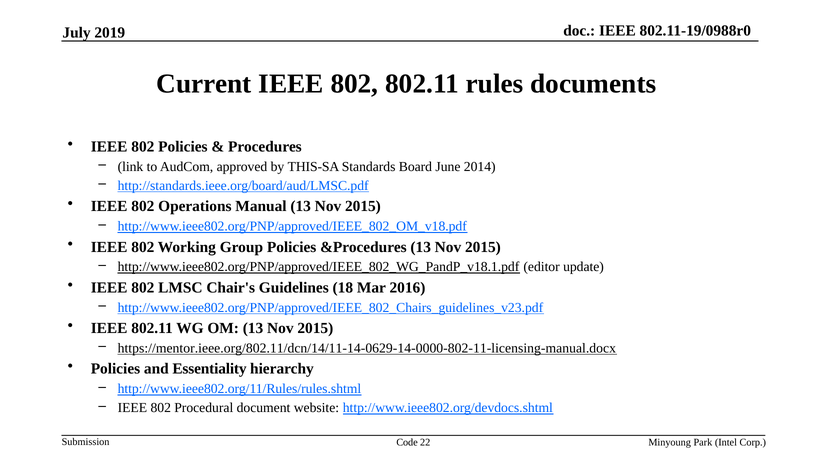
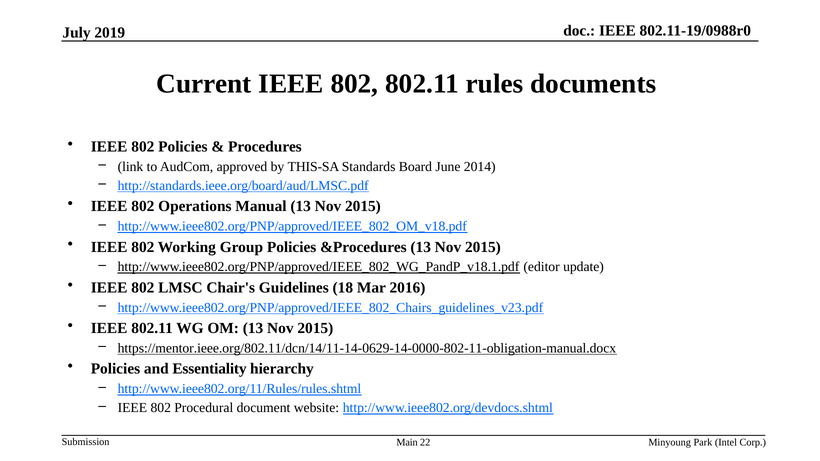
https://mentor.ieee.org/802.11/dcn/14/11-14-0629-14-0000-802-11-licensing-manual.docx: https://mentor.ieee.org/802.11/dcn/14/11-14-0629-14-0000-802-11-licensing-manual.docx -> https://mentor.ieee.org/802.11/dcn/14/11-14-0629-14-0000-802-11-obligation-manual.docx (367, 348)
Code: Code -> Main (407, 442)
